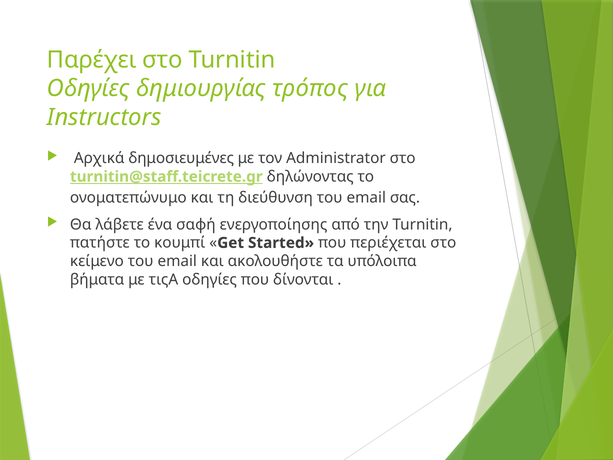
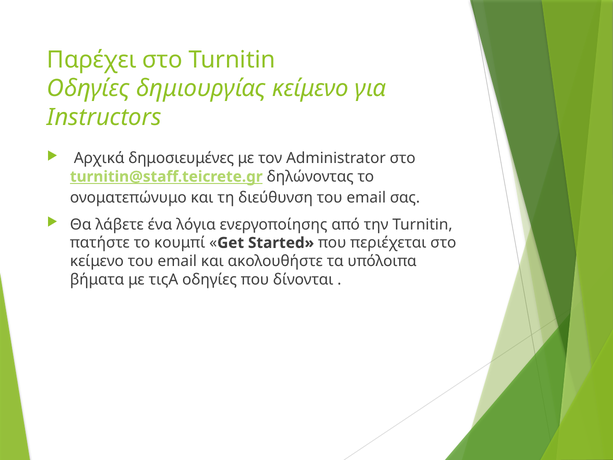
δημιουργίας τρόπος: τρόπος -> κείμενο (310, 89)
σαφή: σαφή -> λόγια (196, 224)
